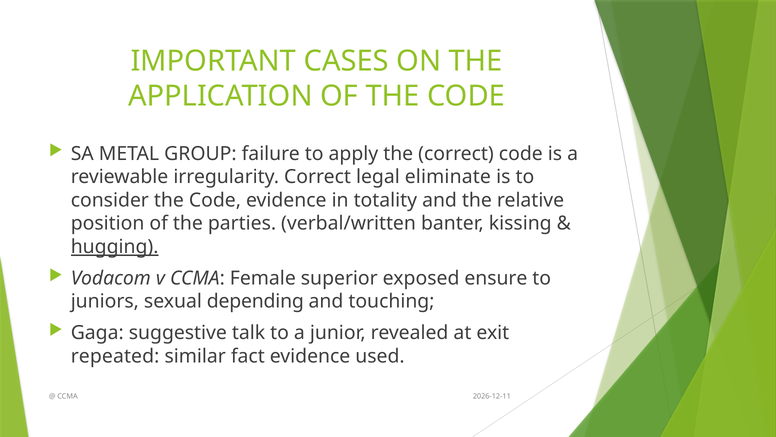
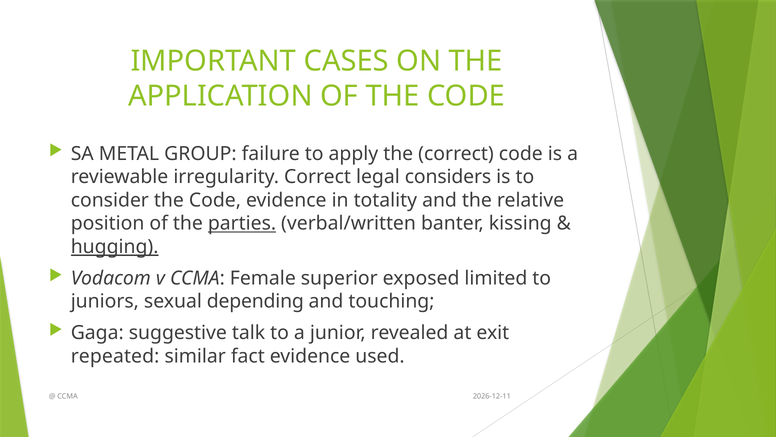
eliminate: eliminate -> considers (448, 177)
parties underline: none -> present (242, 223)
ensure: ensure -> limited (496, 278)
